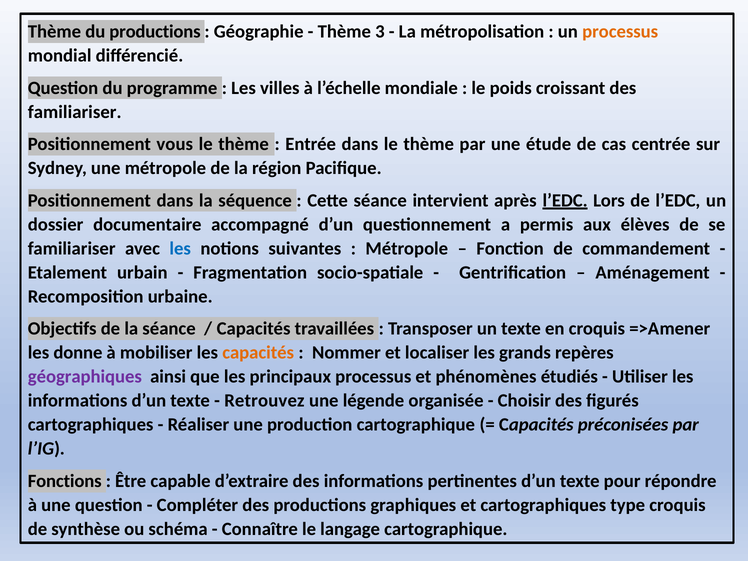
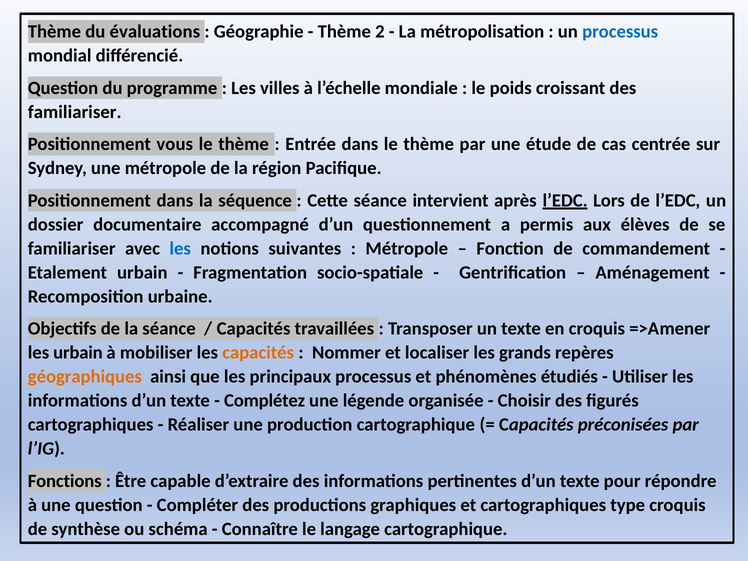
du productions: productions -> évaluations (155, 32)
3: 3 -> 2 (380, 32)
processus colour: orange -> blue (620, 32)
les donne: donne -> urbain (78, 353)
géographiques colour: purple -> orange (85, 377)
Retrouvez: Retrouvez -> Complétez (265, 401)
